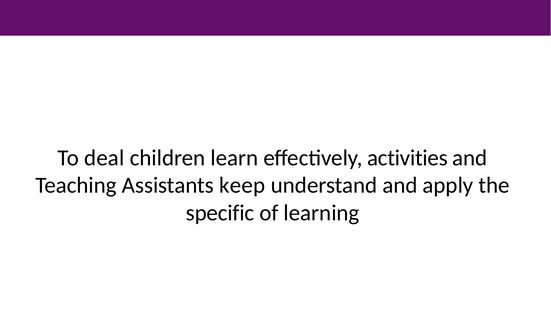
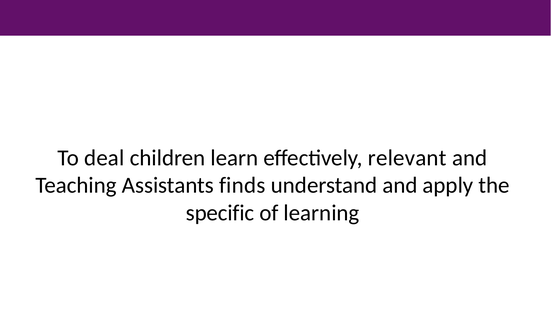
activities: activities -> relevant (407, 158)
keep: keep -> finds (242, 185)
